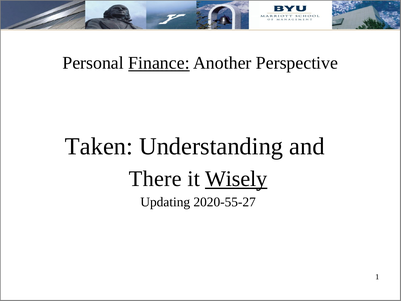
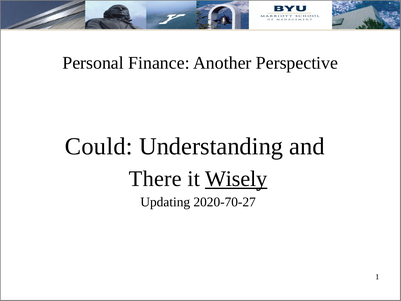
Finance underline: present -> none (159, 63)
Taken: Taken -> Could (99, 146)
2020-55-27: 2020-55-27 -> 2020-70-27 (225, 202)
